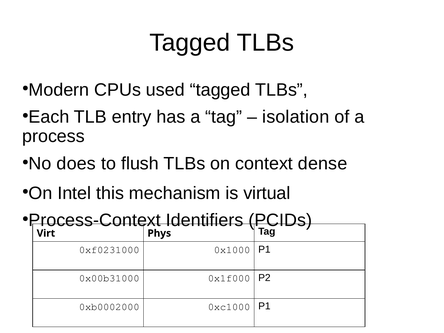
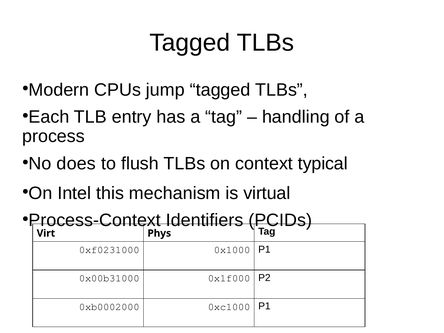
used: used -> jump (165, 90)
isolation: isolation -> handling (296, 117)
dense: dense -> typical (323, 163)
